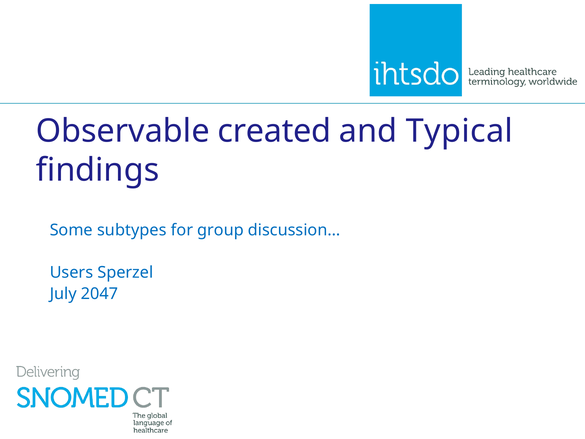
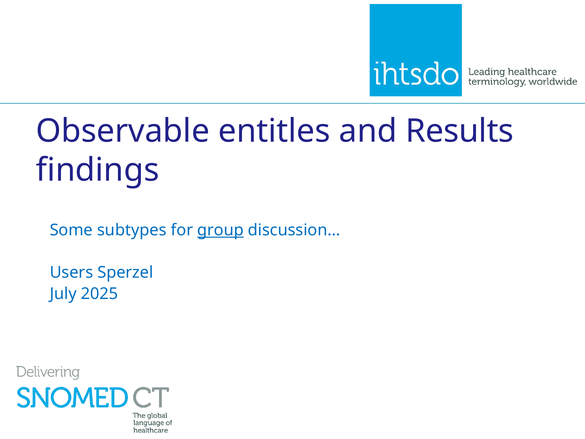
created: created -> entitles (274, 131)
Typical: Typical -> Results (460, 131)
group underline: none -> present (221, 230)
2047: 2047 -> 2025 (100, 293)
